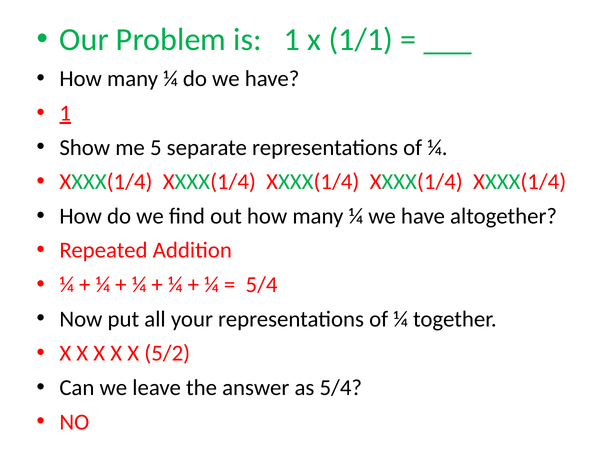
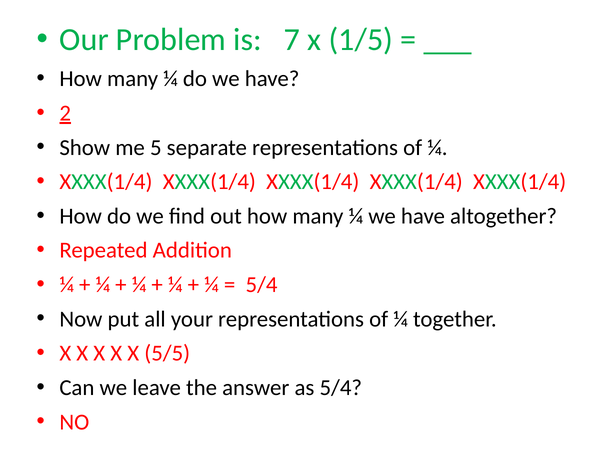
is 1: 1 -> 7 (292, 40)
1/1: 1/1 -> 1/5 (361, 40)
1: 1 -> 2 (65, 113)
5/2: 5/2 -> 5/5 (167, 354)
